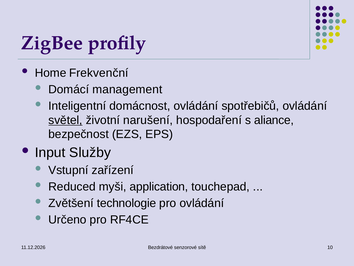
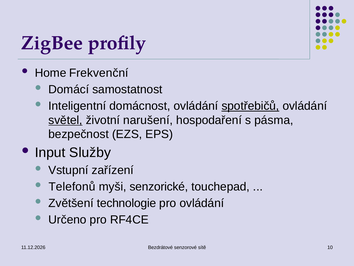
management: management -> samostatnost (127, 89)
spotřebičů underline: none -> present (250, 106)
aliance: aliance -> pásma (274, 120)
Reduced: Reduced -> Telefonů (72, 186)
application: application -> senzorické (159, 186)
